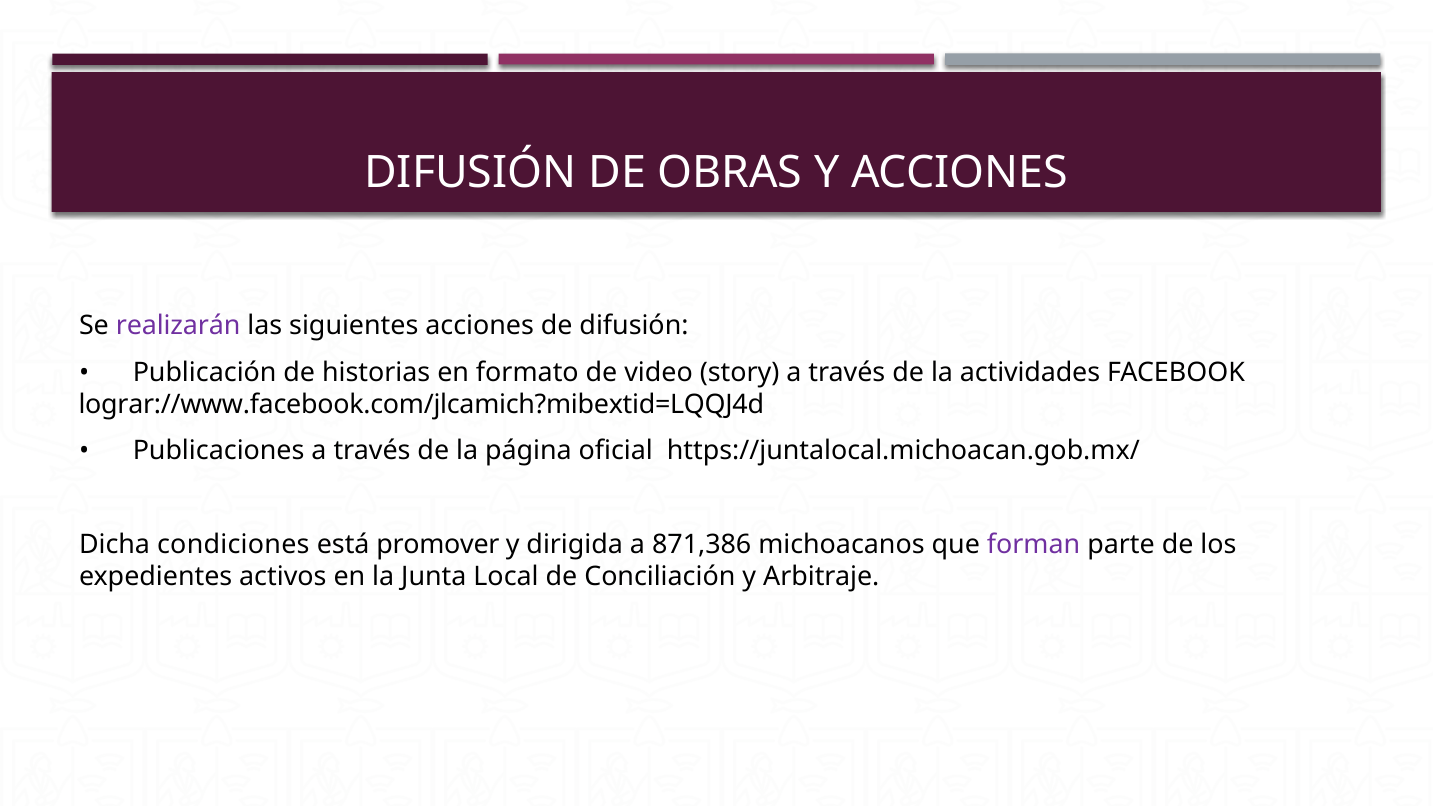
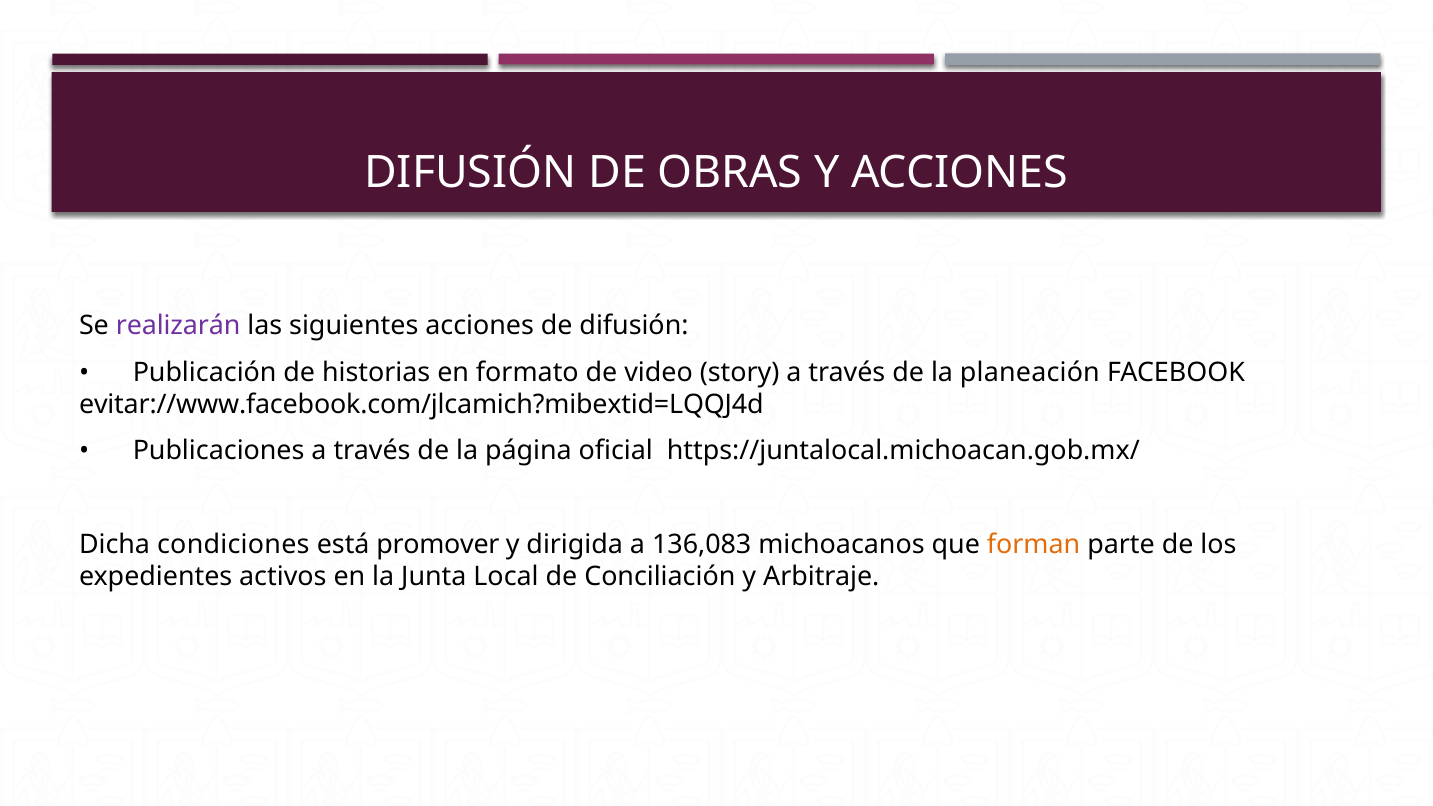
actividades: actividades -> planeación (1030, 372)
lograr://www.facebook.com/jlcamich?mibextid=LQQJ4d: lograr://www.facebook.com/jlcamich?mibextid=LQQJ4d -> evitar://www.facebook.com/jlcamich?mibextid=LQQJ4d (421, 404)
871,386: 871,386 -> 136,083 (702, 544)
forman colour: purple -> orange (1034, 544)
